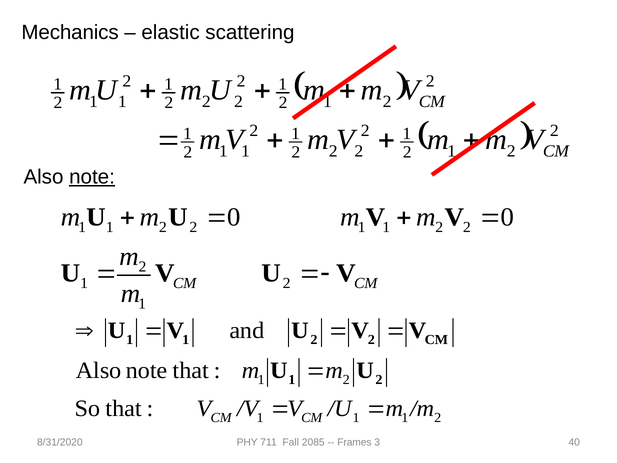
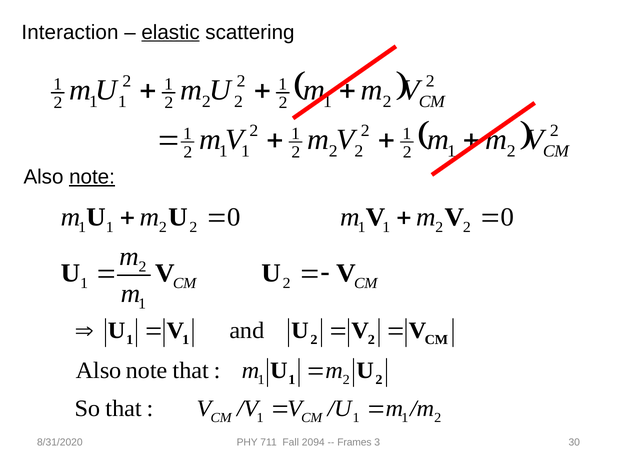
Mechanics: Mechanics -> Interaction (70, 32)
elastic underline: none -> present (171, 32)
2085: 2085 -> 2094 (313, 442)
40: 40 -> 30 (574, 442)
